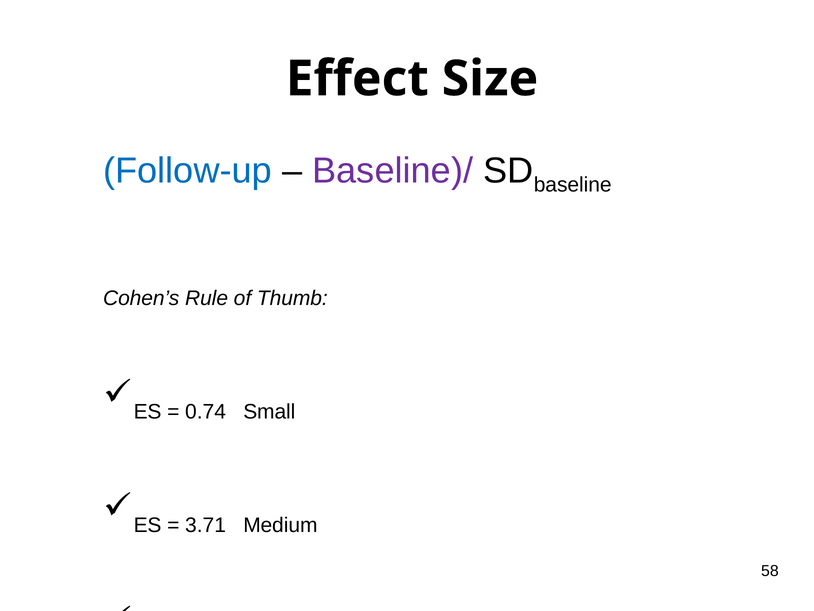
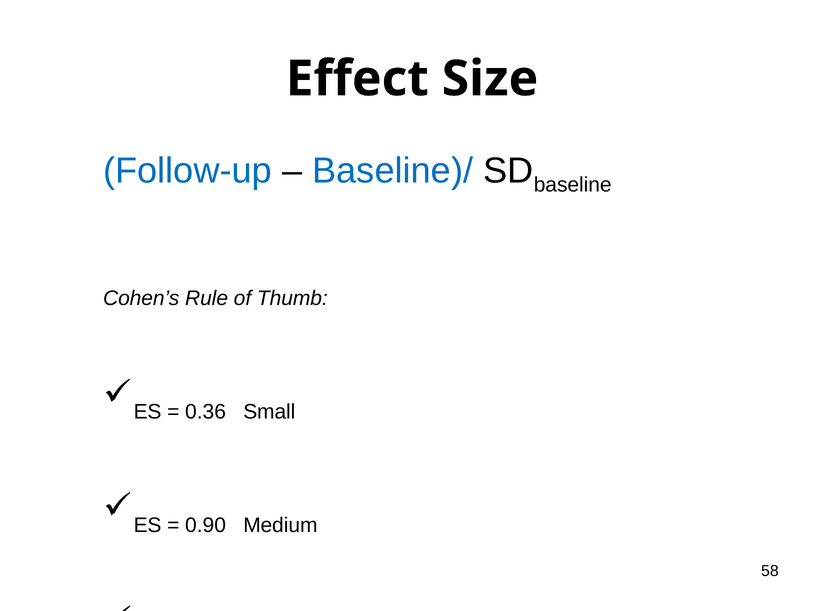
Baseline)/ colour: purple -> blue (393, 171)
0.74: 0.74 -> 0.36 (206, 411)
3.71: 3.71 -> 0.90 (206, 525)
